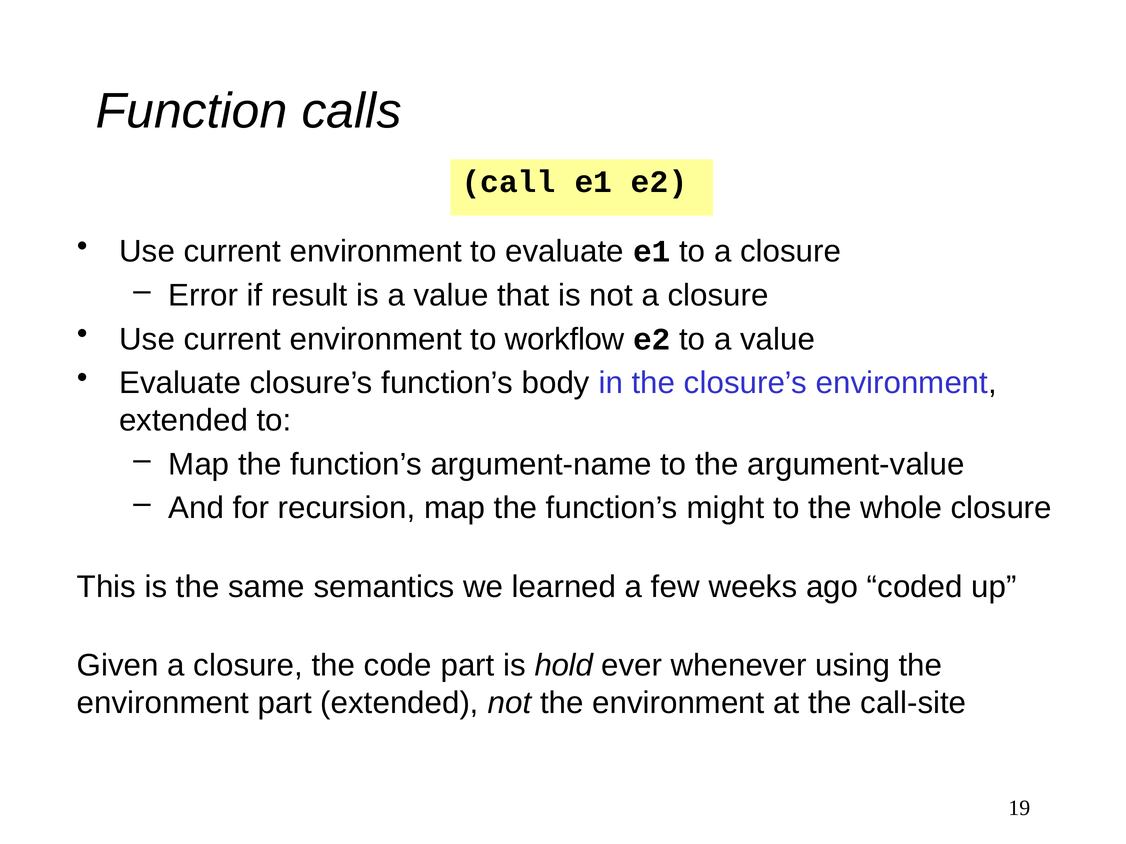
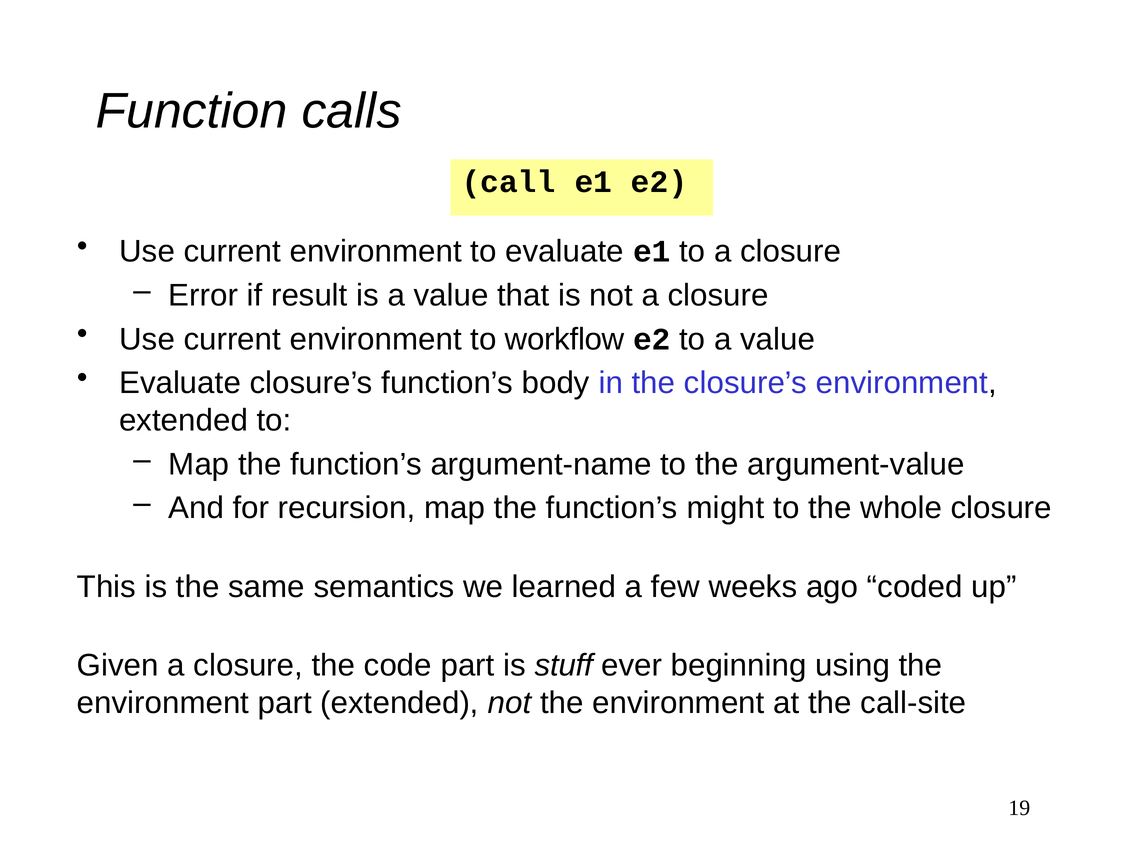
hold: hold -> stuff (564, 666)
whenever: whenever -> beginning (739, 666)
